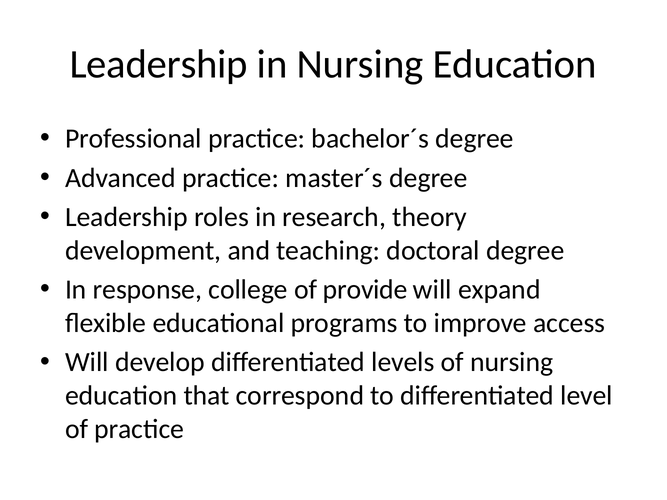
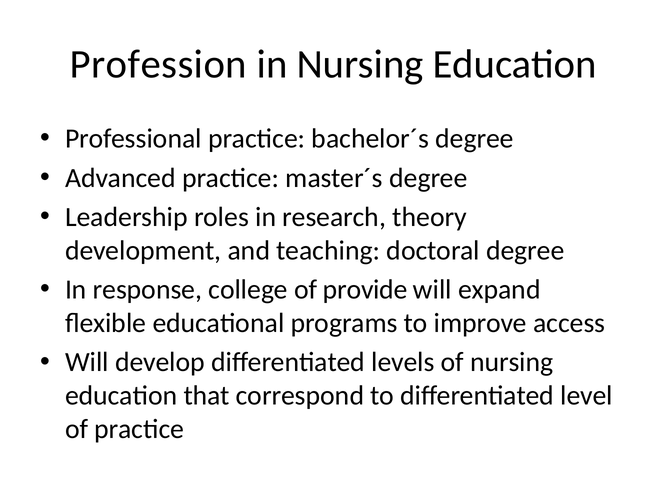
Leadership: Leadership -> Profession (158, 65)
